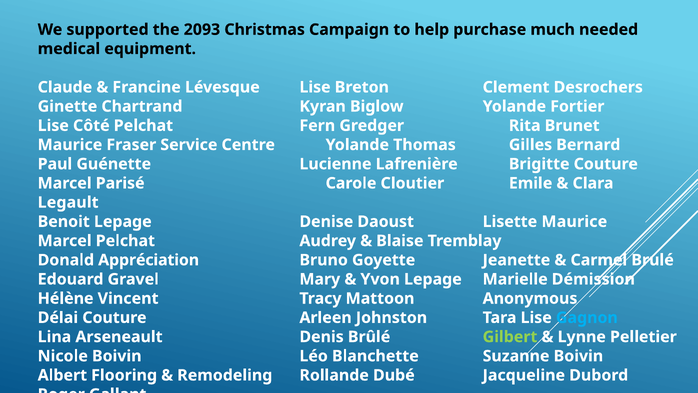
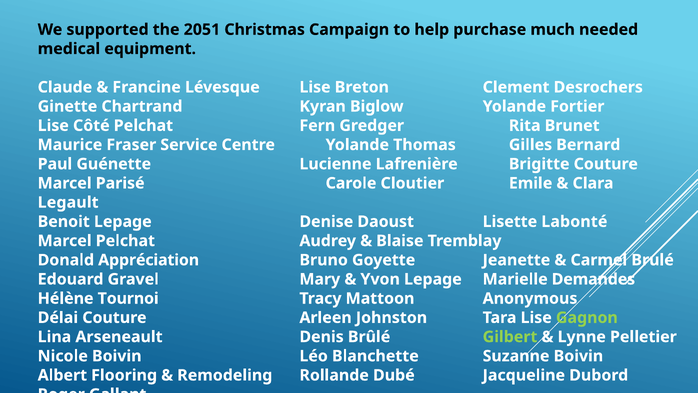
2093: 2093 -> 2051 (202, 30)
Lisette Maurice: Maurice -> Labonté (574, 221)
Démission: Démission -> Demandes (593, 279)
Vincent: Vincent -> Tournoi (128, 298)
Gagnon colour: light blue -> light green (587, 317)
